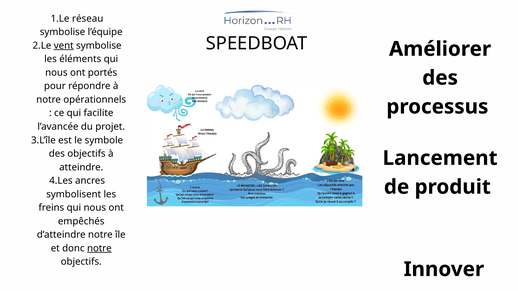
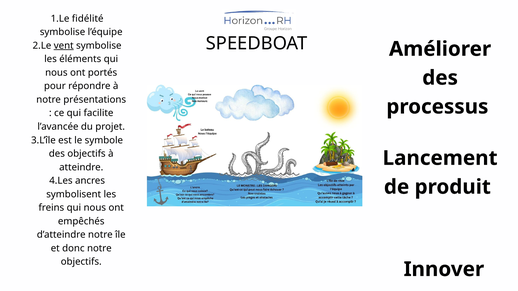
réseau: réseau -> fidélité (88, 19)
opérationnels: opérationnels -> présentations (95, 100)
notre underline: present -> none (99, 249)
